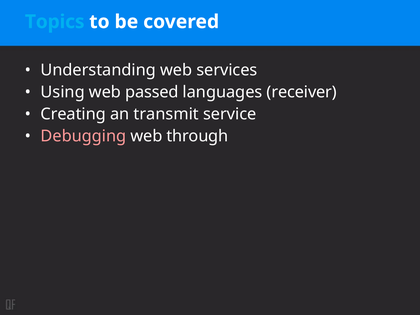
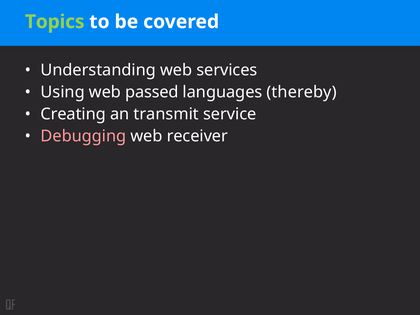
Topics colour: light blue -> light green (55, 22)
receiver: receiver -> thereby (302, 92)
through: through -> receiver (197, 136)
